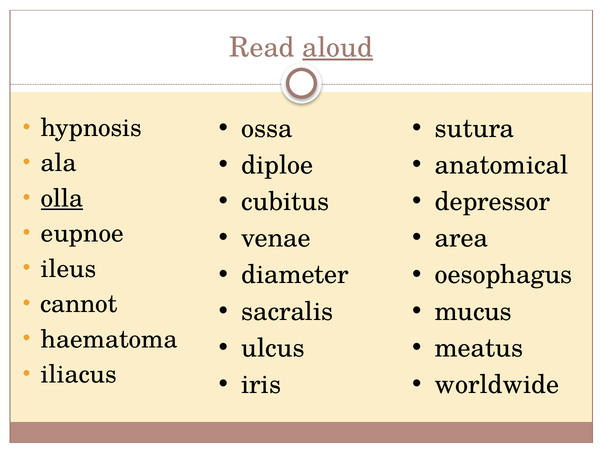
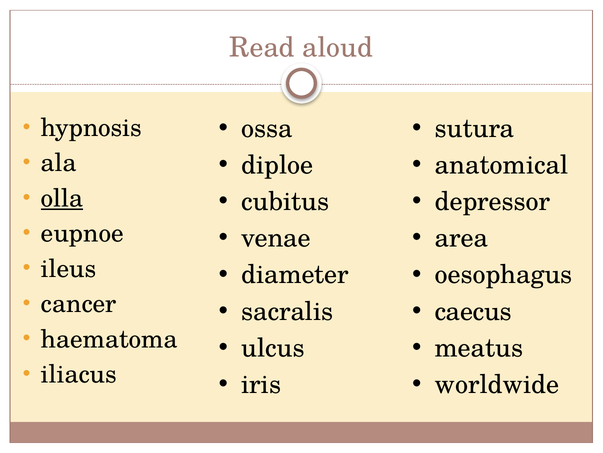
aloud underline: present -> none (338, 47)
cannot: cannot -> cancer (79, 304)
mucus: mucus -> caecus (473, 311)
